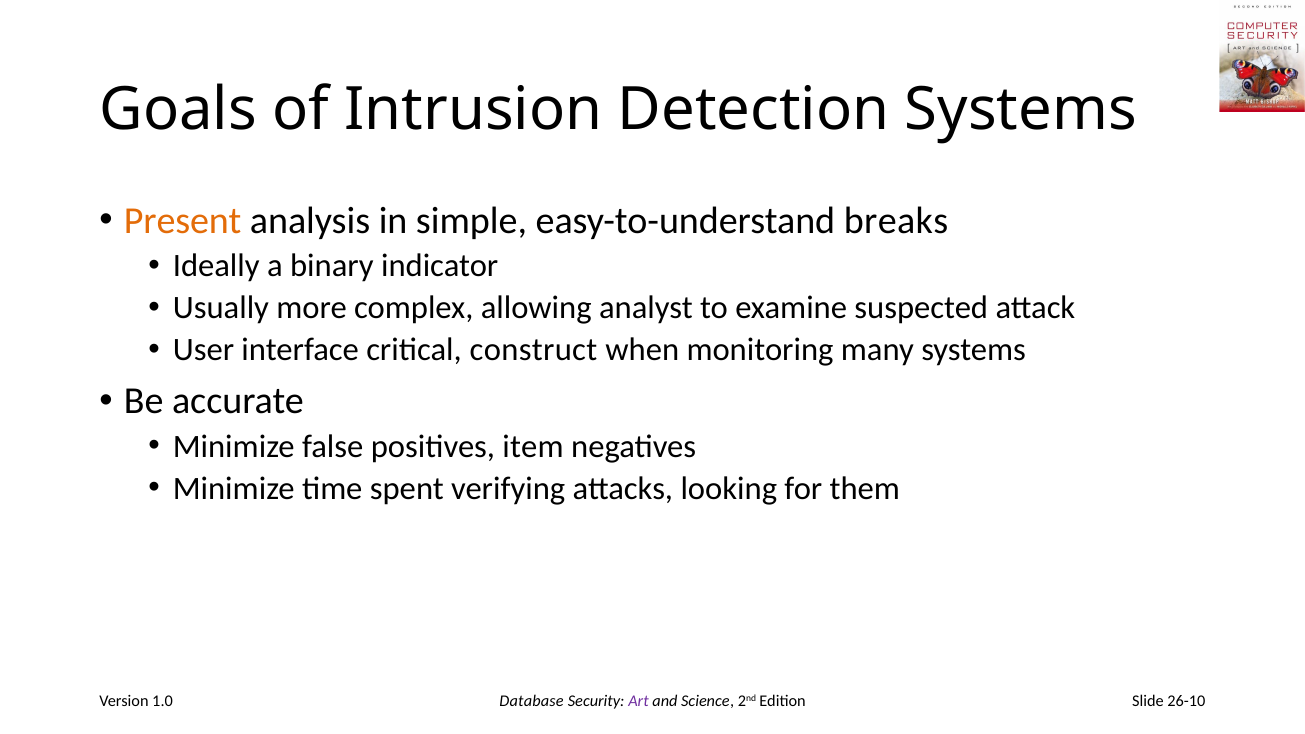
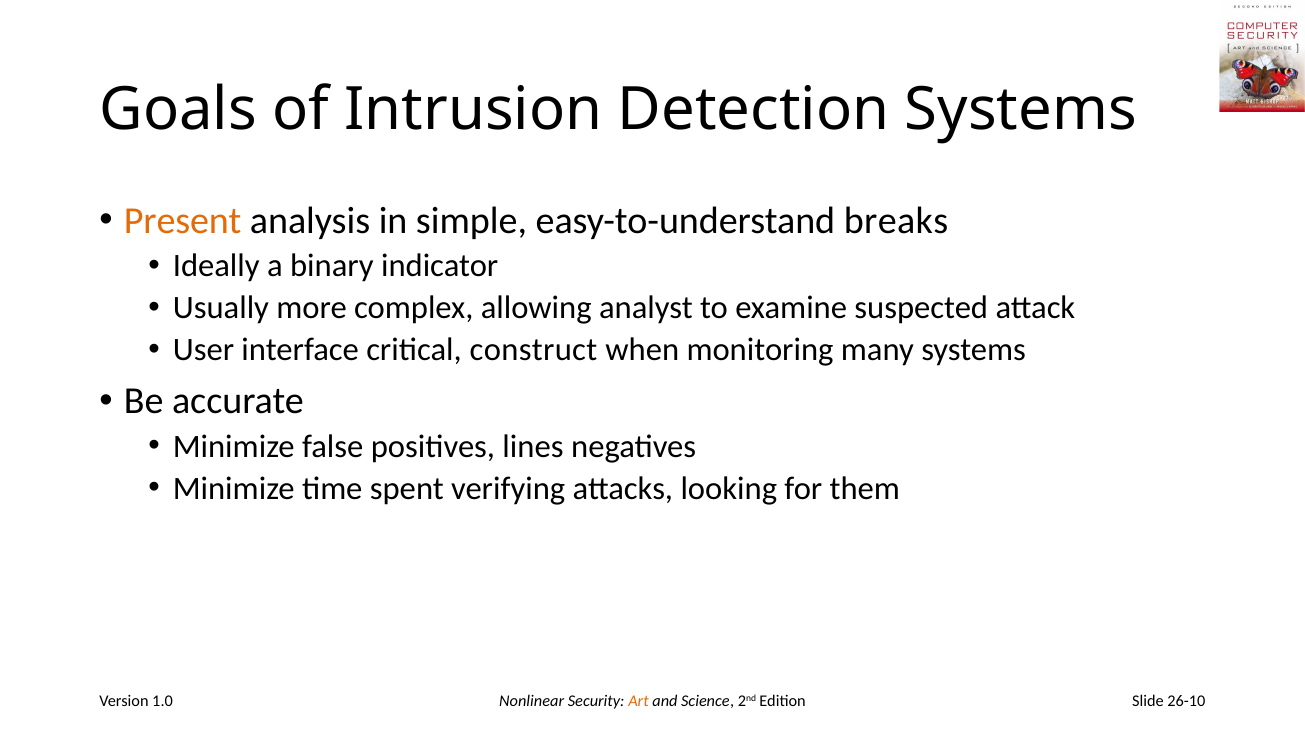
item: item -> lines (533, 446)
Database: Database -> Nonlinear (532, 701)
Art colour: purple -> orange (638, 701)
